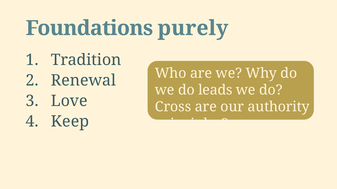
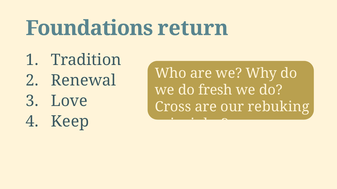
purely: purely -> return (193, 28)
leads: leads -> fresh (215, 90)
authority: authority -> rebuking (279, 107)
